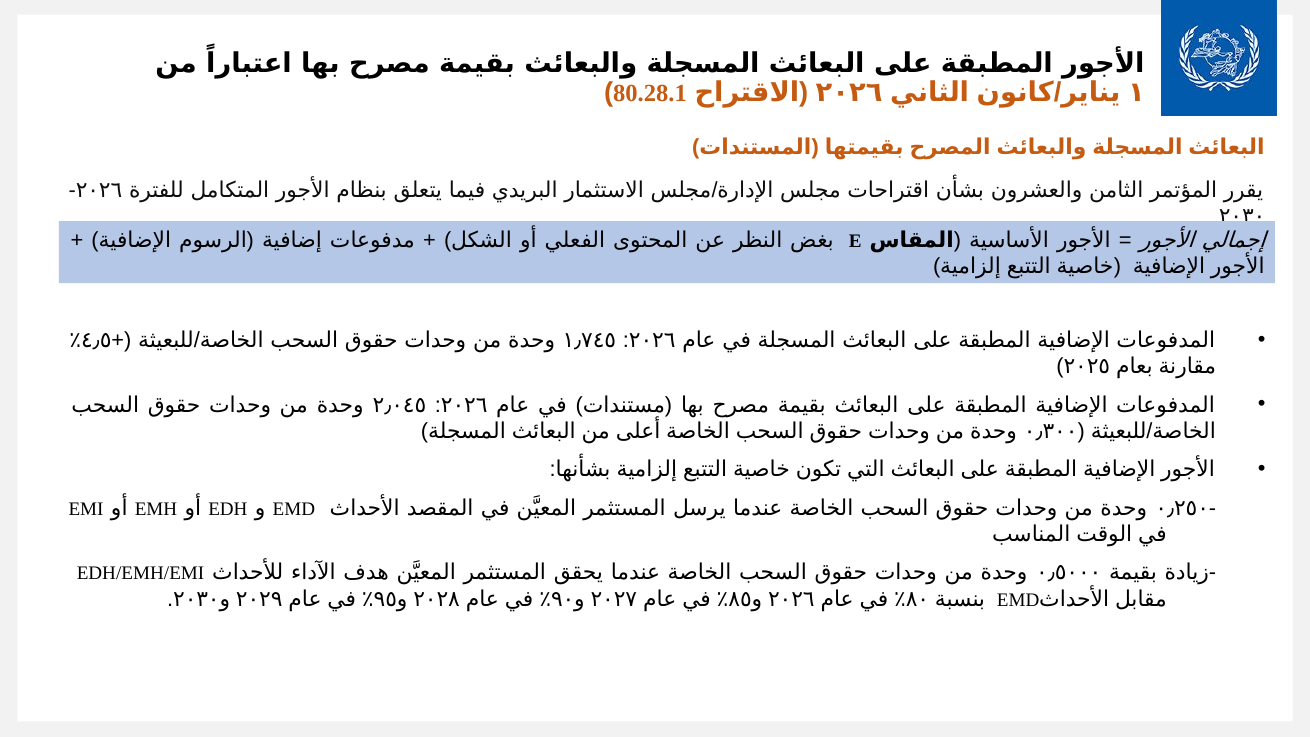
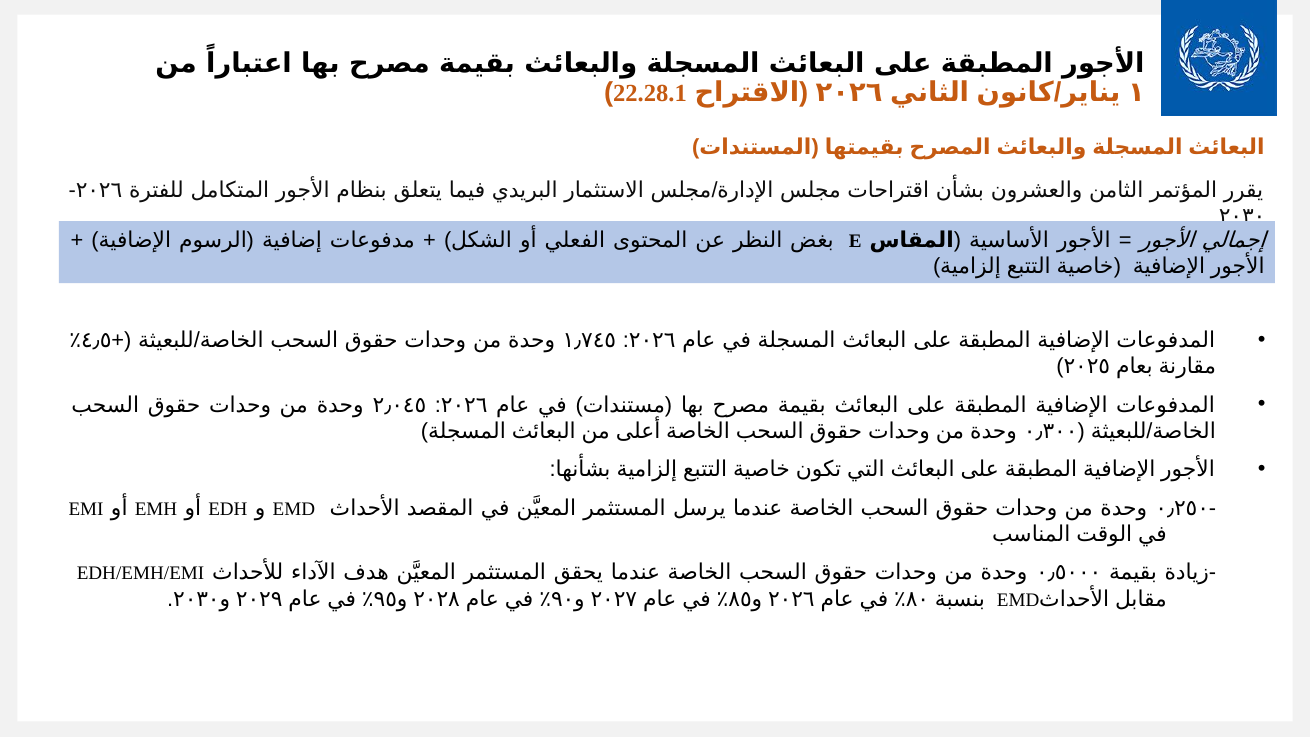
80.28.1: 80.28.1 -> 22.28.1 (650, 94)
